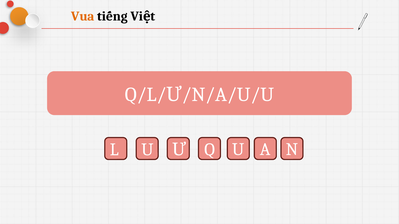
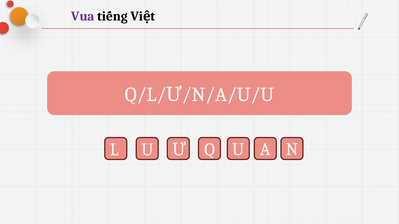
Vua colour: orange -> purple (83, 16)
